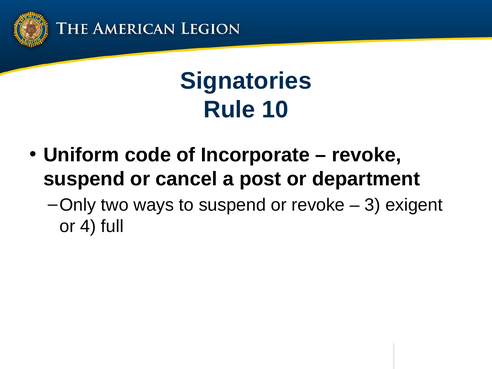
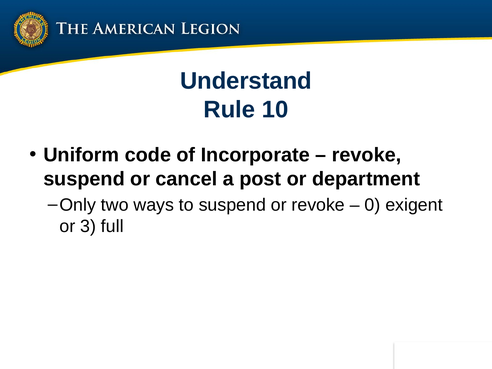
Signatories: Signatories -> Understand (246, 81)
3: 3 -> 0 (373, 205)
4: 4 -> 3 (88, 226)
